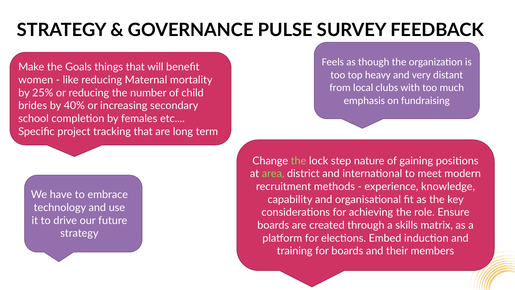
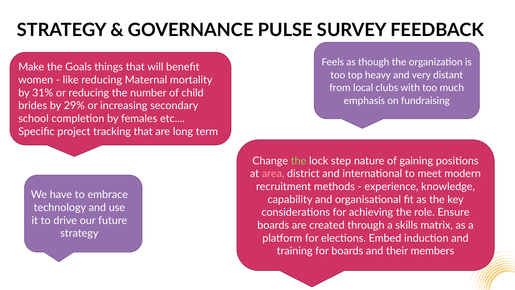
25%: 25% -> 31% (43, 93)
40%: 40% -> 29% (74, 106)
area colour: light green -> pink (273, 174)
